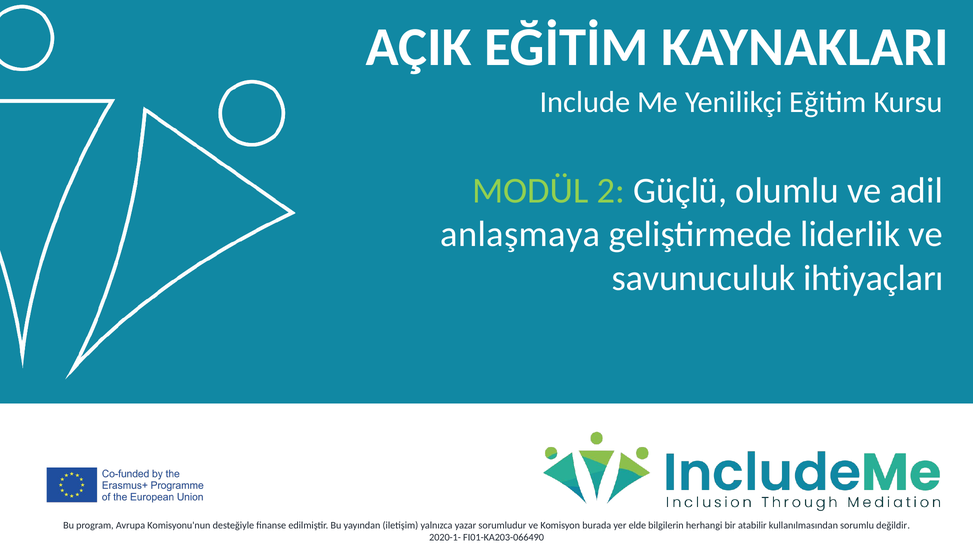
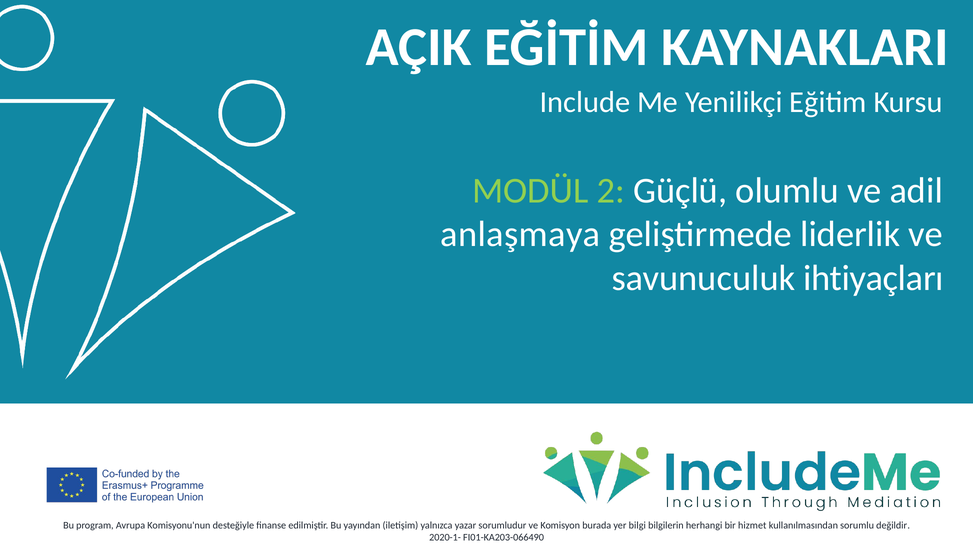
elde: elde -> bilgi (637, 526)
atabilir: atabilir -> hizmet (752, 526)
